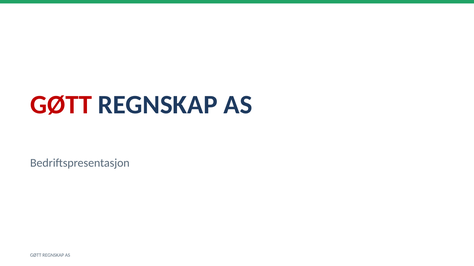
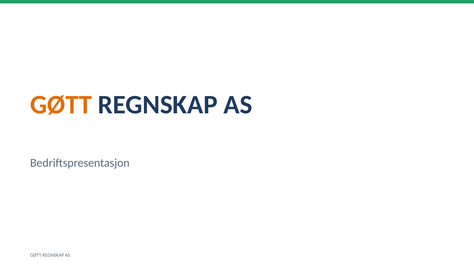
GØTT colour: red -> orange (61, 105)
